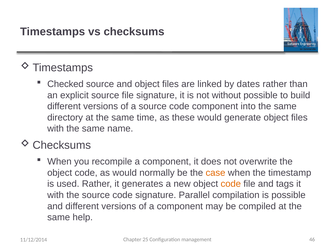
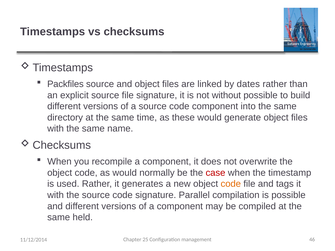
Checked: Checked -> Packfiles (65, 84)
case colour: orange -> red (215, 173)
help: help -> held (83, 218)
